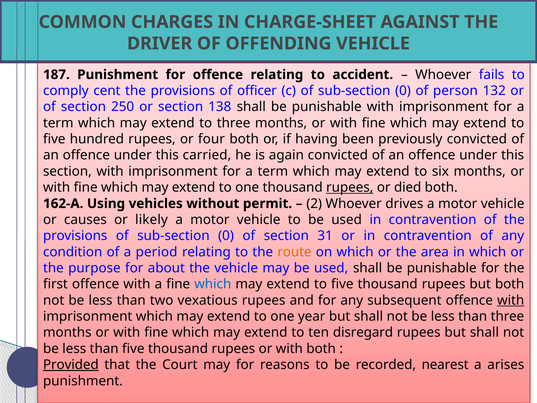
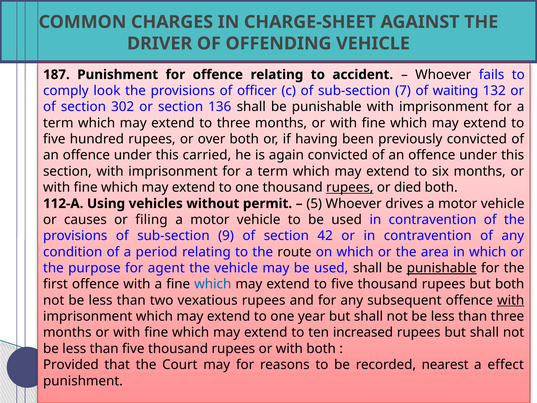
cent: cent -> look (107, 91)
c of sub-section 0: 0 -> 7 (403, 91)
person: person -> waiting (456, 91)
250: 250 -> 302 (123, 107)
138: 138 -> 136 (220, 107)
four: four -> over (212, 139)
162-A: 162-A -> 112-A (63, 203)
2: 2 -> 5 (314, 203)
likely: likely -> filing (151, 220)
provisions of sub-section 0: 0 -> 9 (226, 236)
31: 31 -> 42 (325, 236)
route colour: orange -> black (294, 252)
about: about -> agent (166, 268)
punishable underline: none -> present (442, 268)
disregard: disregard -> increased (363, 332)
Provided underline: present -> none (71, 365)
arises: arises -> effect (506, 365)
